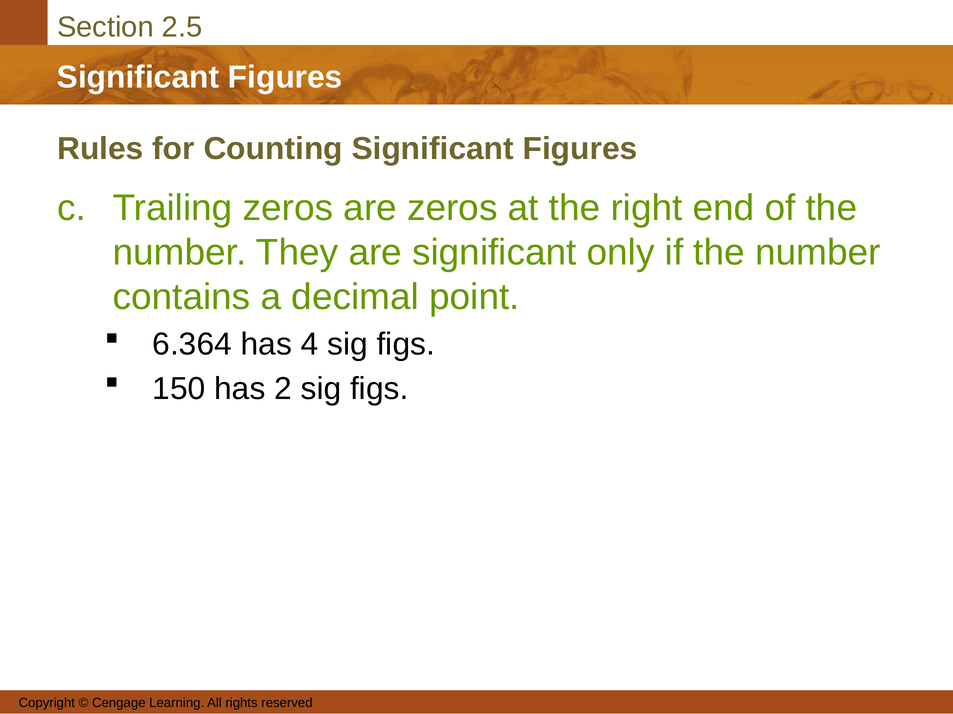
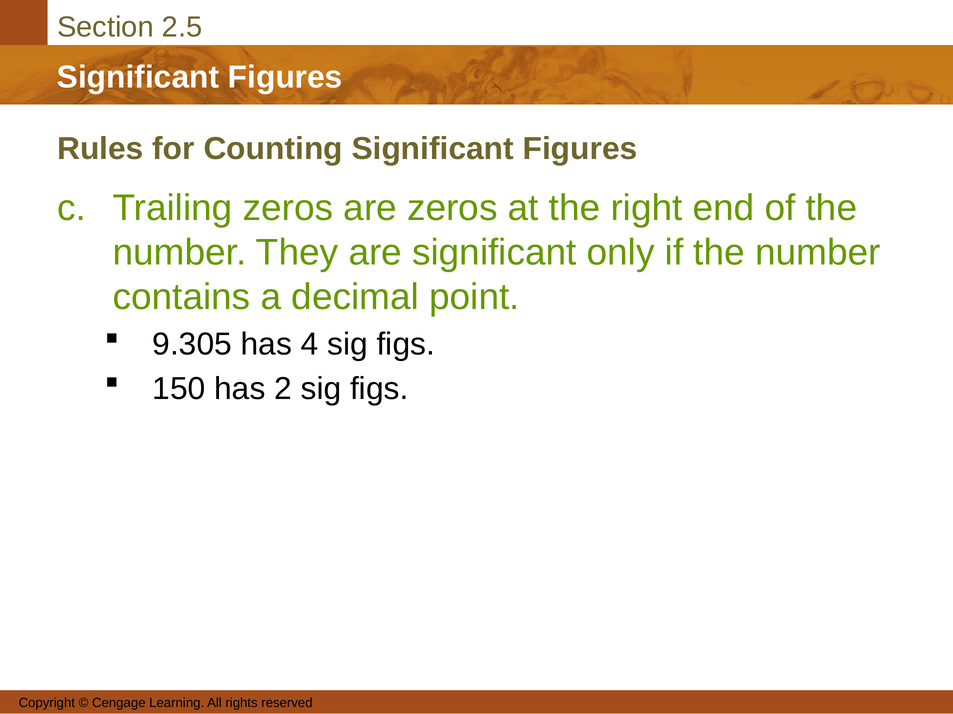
6.364: 6.364 -> 9.305 (192, 345)
